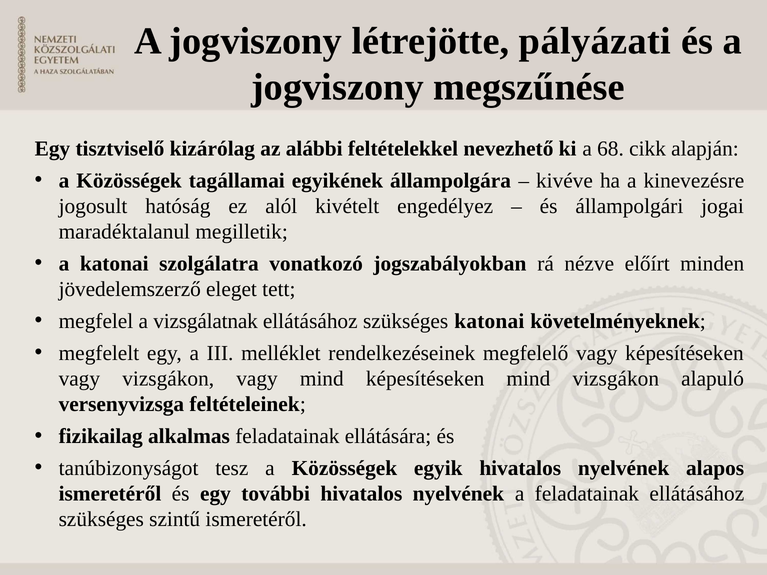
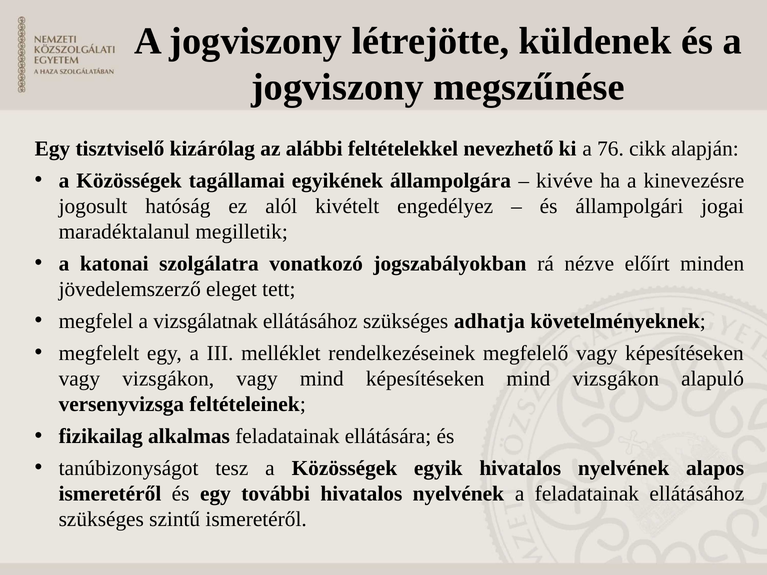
pályázati: pályázati -> küldenek (595, 41)
68: 68 -> 76 (611, 149)
szükséges katonai: katonai -> adhatja (489, 321)
